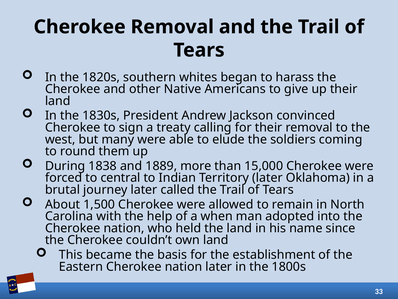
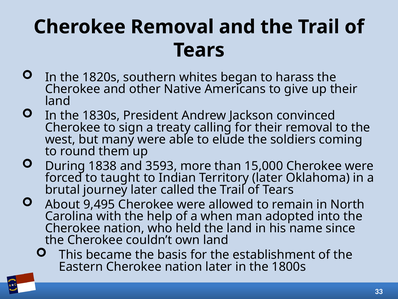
1889: 1889 -> 3593 (161, 166)
central: central -> taught (120, 178)
1,500: 1,500 -> 9,495 (99, 204)
